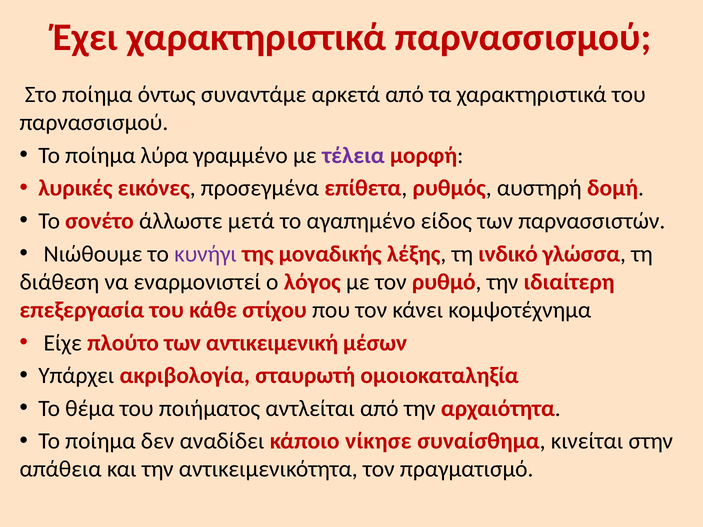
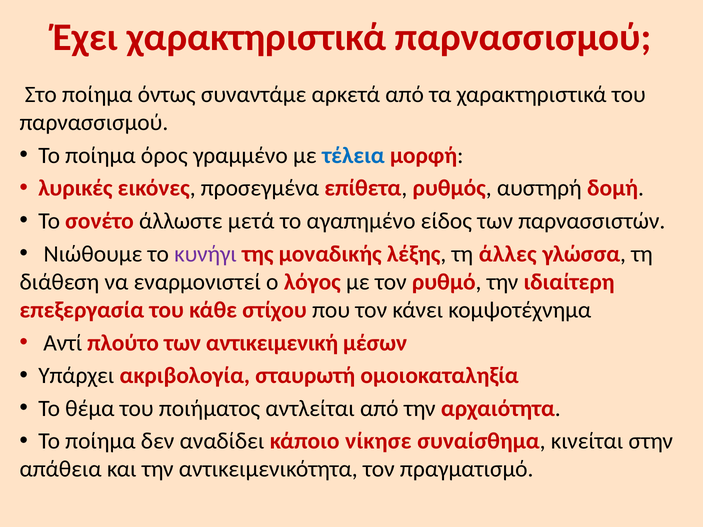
λύρα: λύρα -> όρος (164, 156)
τέλεια colour: purple -> blue (353, 156)
ινδικό: ινδικό -> άλλες (508, 254)
Είχε: Είχε -> Αντί (63, 343)
